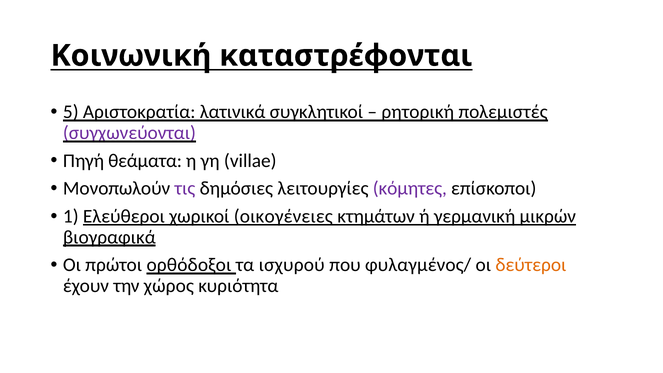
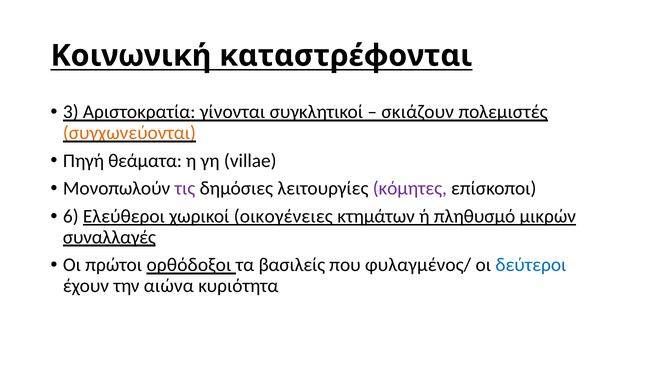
5: 5 -> 3 (71, 112)
λατινικά: λατινικά -> γίνονται (233, 112)
ρητορική: ρητορική -> σκιάζουν (418, 112)
συγχωνεύονται colour: purple -> orange (129, 133)
1: 1 -> 6 (71, 216)
γερμανική: γερμανική -> πληθυσμό (475, 216)
βιογραφικά: βιογραφικά -> συναλλαγές (109, 237)
ισχυρού: ισχυρού -> βασιλείς (292, 265)
δεύτεροι colour: orange -> blue (531, 265)
χώρος: χώρος -> αιώνα (169, 286)
